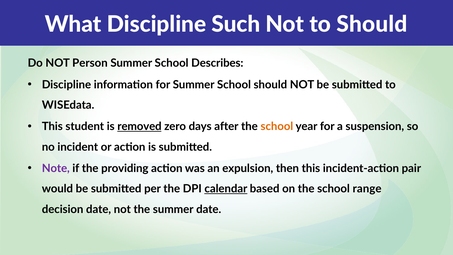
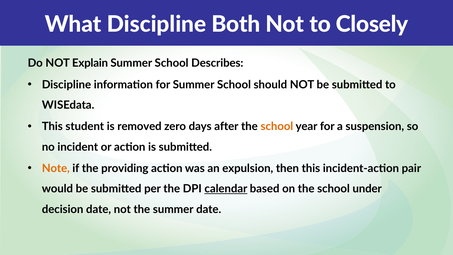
Such: Such -> Both (236, 24)
to Should: Should -> Closely (372, 24)
Person: Person -> Explain (90, 63)
removed underline: present -> none (139, 126)
Note colour: purple -> orange (56, 168)
range: range -> under (367, 189)
